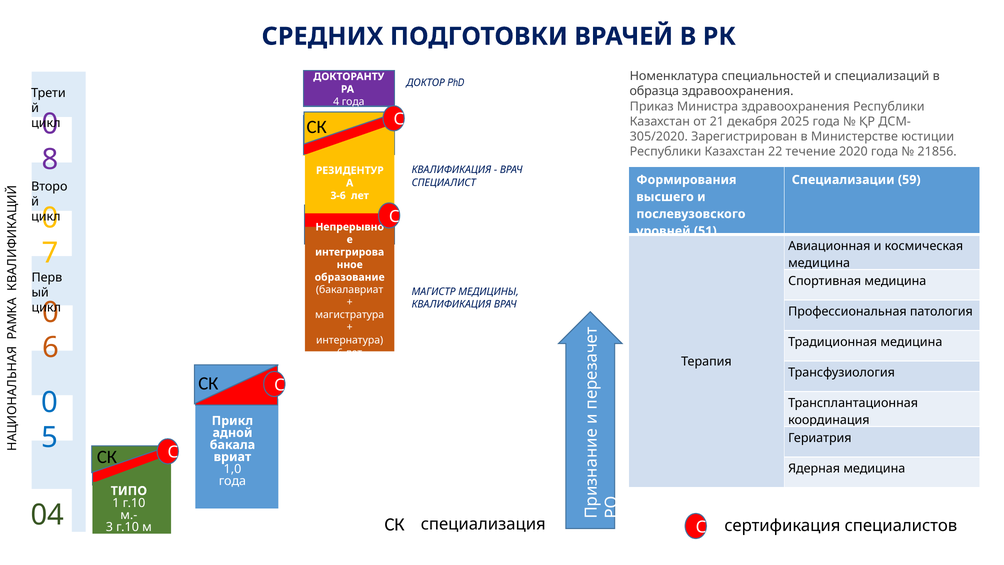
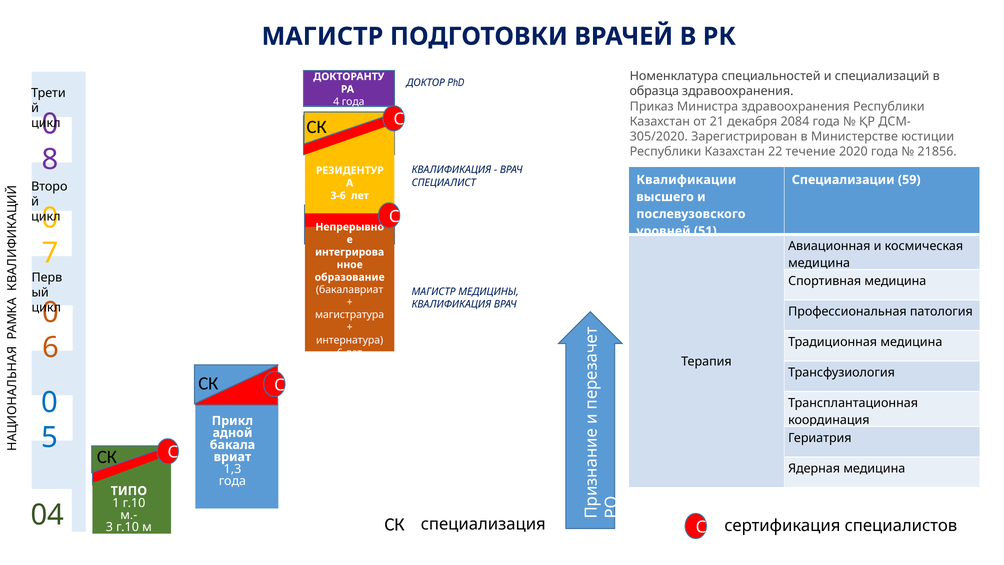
СРЕДНИХ: СРЕДНИХ -> МАГИСТР (322, 36)
2025: 2025 -> 2084 (795, 121)
Формирования: Формирования -> Квалификации (686, 180)
1,0: 1,0 -> 1,3 (232, 469)
